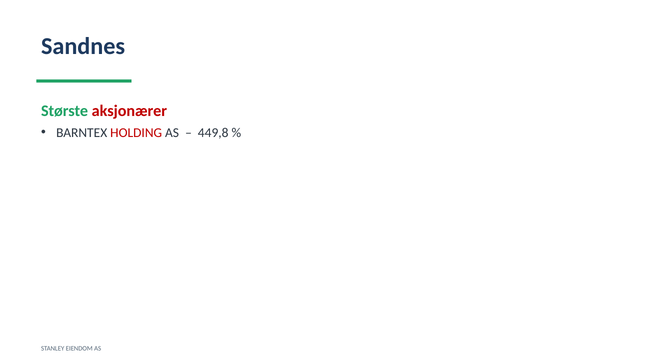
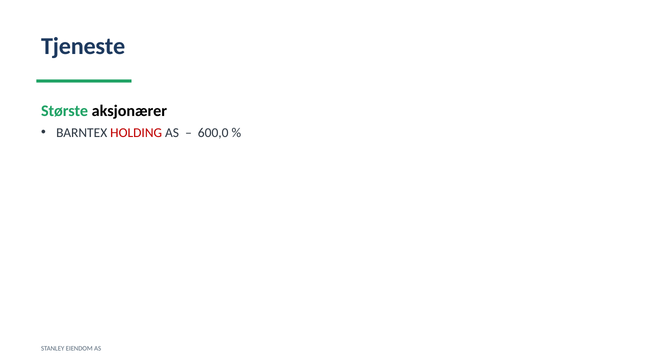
Sandnes: Sandnes -> Tjeneste (83, 46)
aksjonærer colour: red -> black (129, 111)
449,8: 449,8 -> 600,0 (213, 133)
